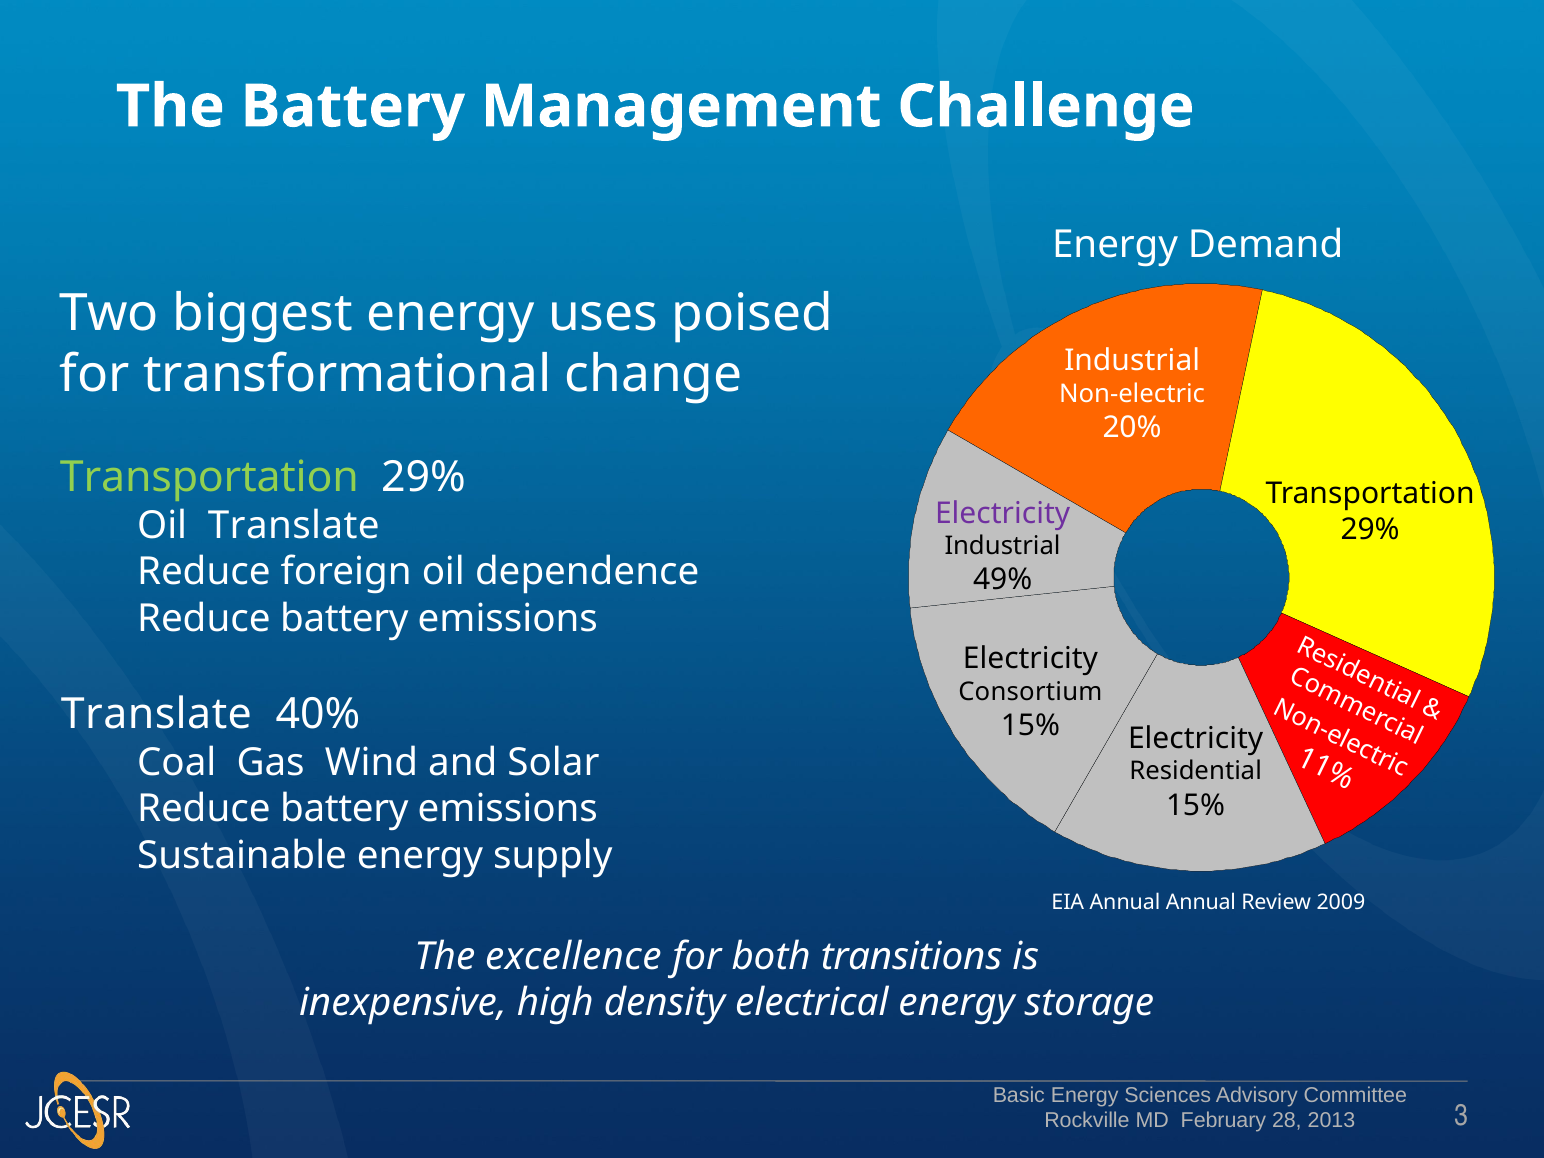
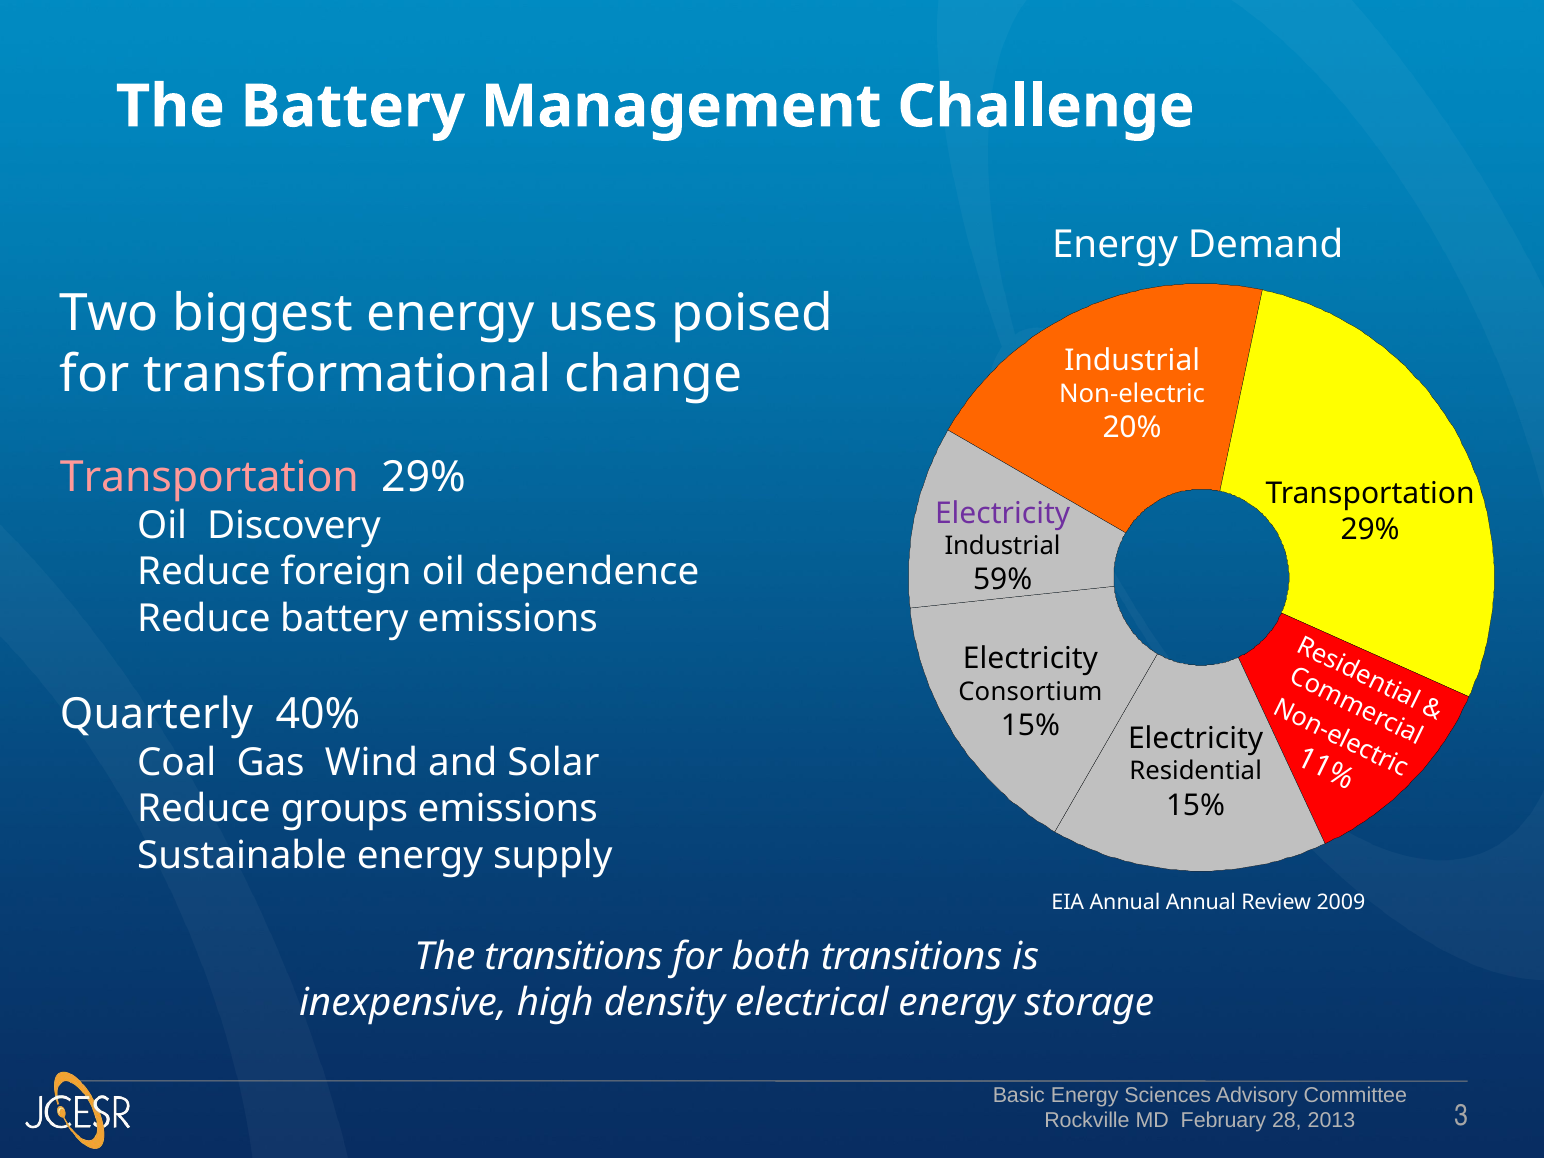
Transportation colour: light green -> pink (209, 477)
Translate: Translate -> Discovery (294, 526)
49%: 49% -> 59% (1003, 580)
Translate: Translate -> Quarterly (157, 714)
battery: battery -> groups (344, 809)
The excellence: excellence -> transitions (574, 957)
